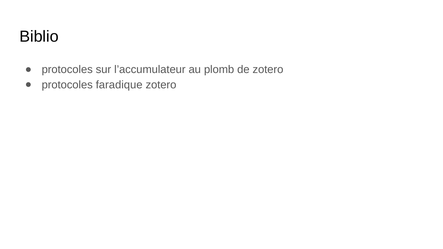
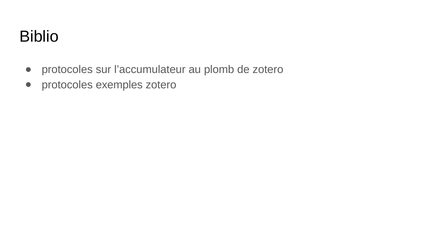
faradique: faradique -> exemples (119, 85)
